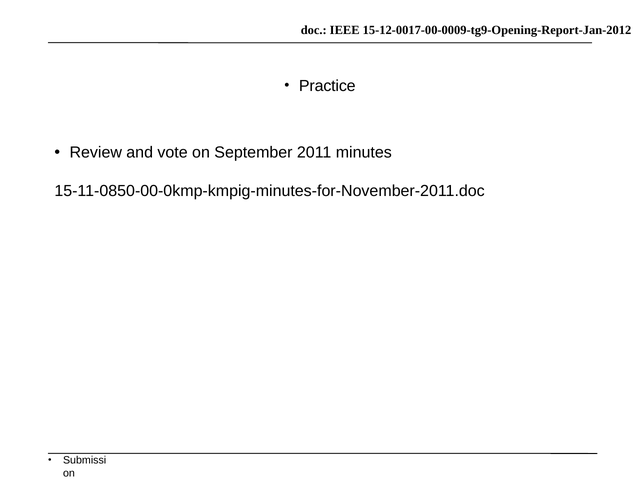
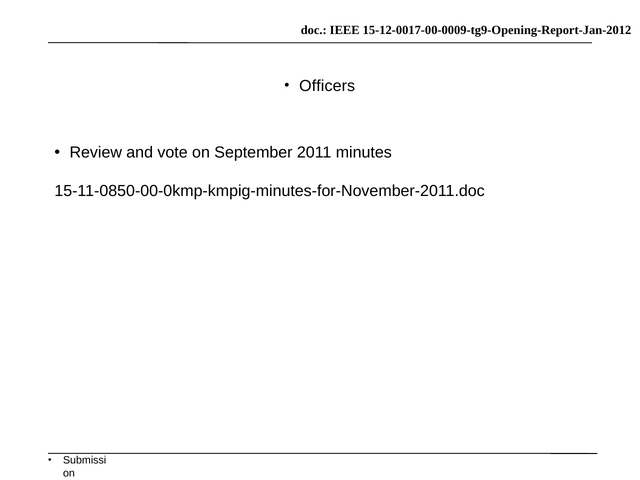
Practice: Practice -> Officers (327, 86)
